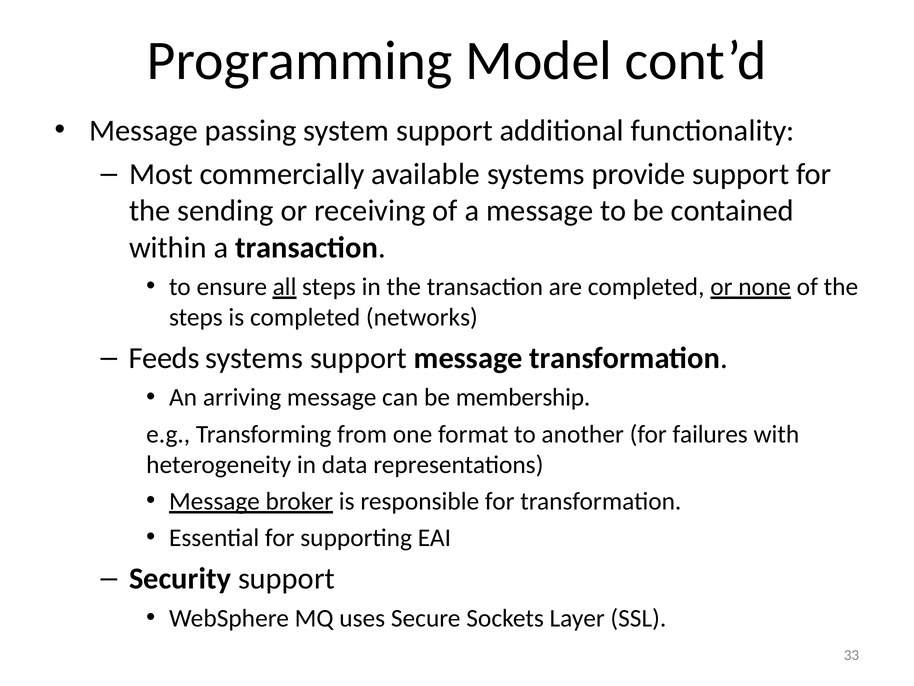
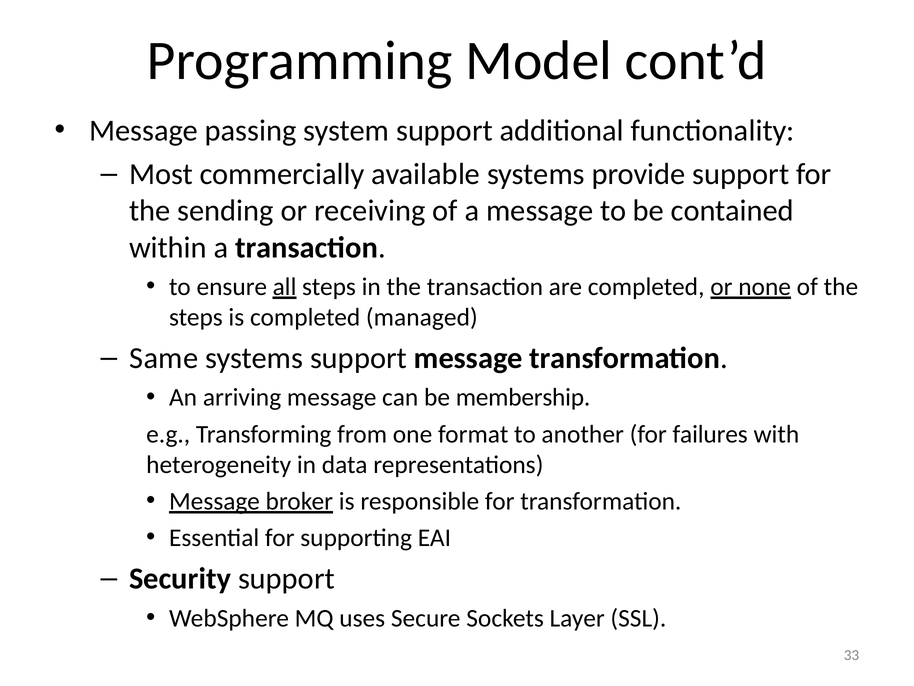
networks: networks -> managed (422, 317)
Feeds: Feeds -> Same (164, 358)
